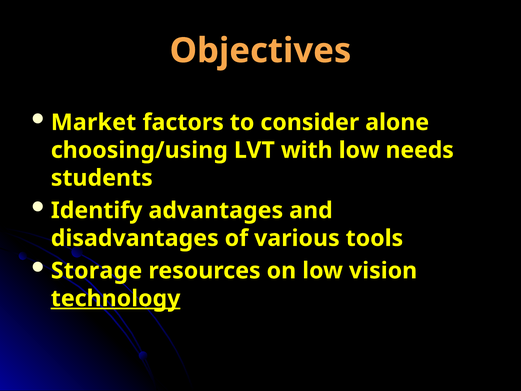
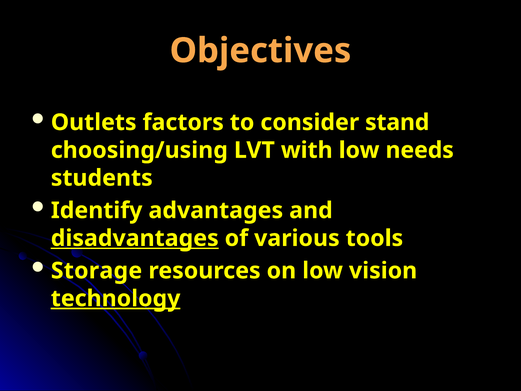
Market: Market -> Outlets (94, 122)
alone: alone -> stand (397, 122)
disadvantages underline: none -> present (135, 238)
